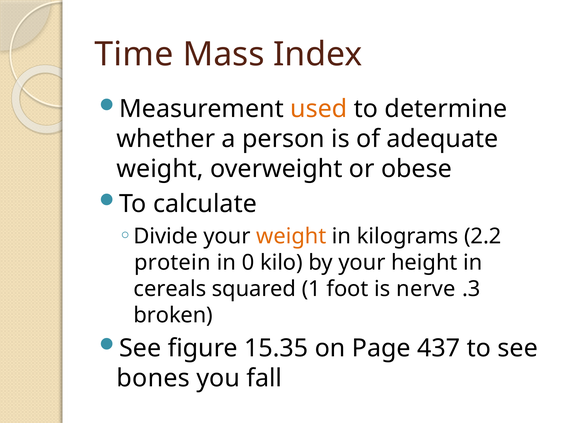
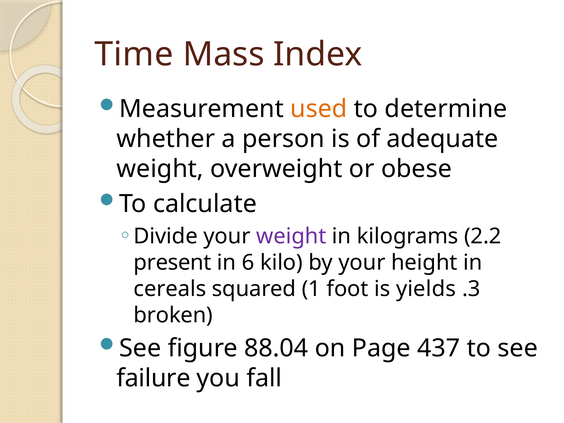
weight colour: orange -> purple (291, 236)
protein: protein -> present (173, 262)
0: 0 -> 6 (248, 262)
nerve: nerve -> yields (426, 289)
15.35: 15.35 -> 88.04 (276, 348)
bones: bones -> failure (153, 378)
